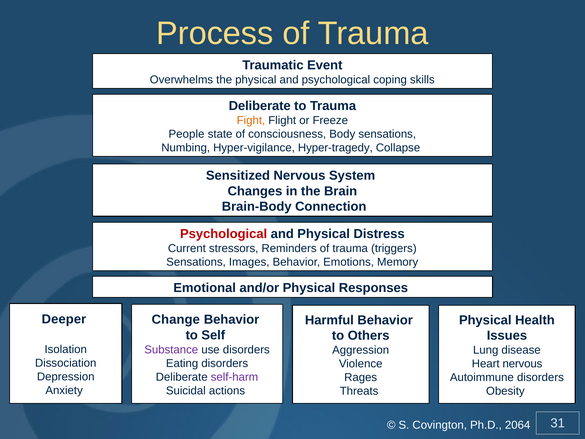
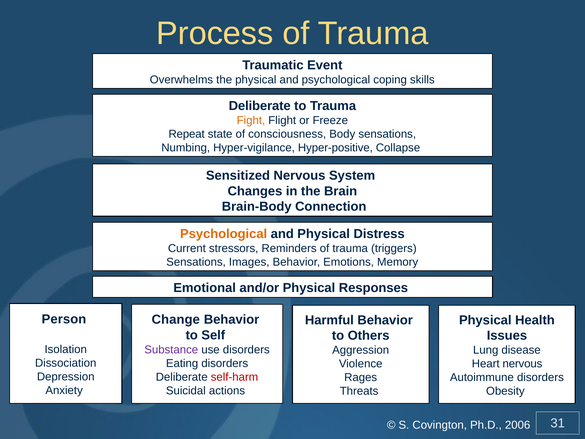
People: People -> Repeat (187, 134)
Hyper-tragedy: Hyper-tragedy -> Hyper-positive (335, 148)
Psychological colour: red -> orange (224, 234)
Deeper: Deeper -> Person (64, 319)
self-harm colour: purple -> red (235, 377)
2064: 2064 -> 2006 (518, 425)
